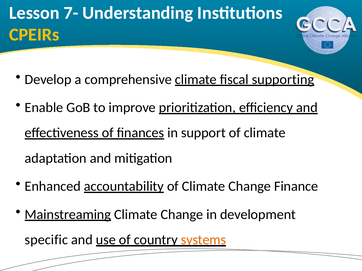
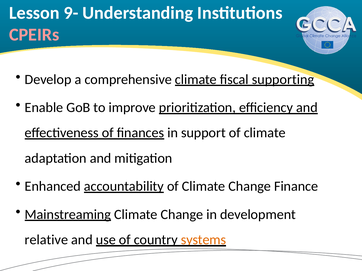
7-: 7- -> 9- (71, 13)
CPEIRs colour: yellow -> pink (34, 35)
specific: specific -> relative (46, 240)
